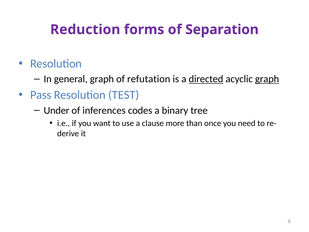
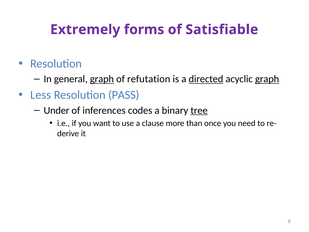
Reduction: Reduction -> Extremely (85, 30)
Separation: Separation -> Satisfiable (222, 30)
graph underline: none -> present (102, 79)
Pass: Pass -> Less (41, 95)
TEST: TEST -> PASS (124, 95)
tree underline: none -> present (199, 110)
